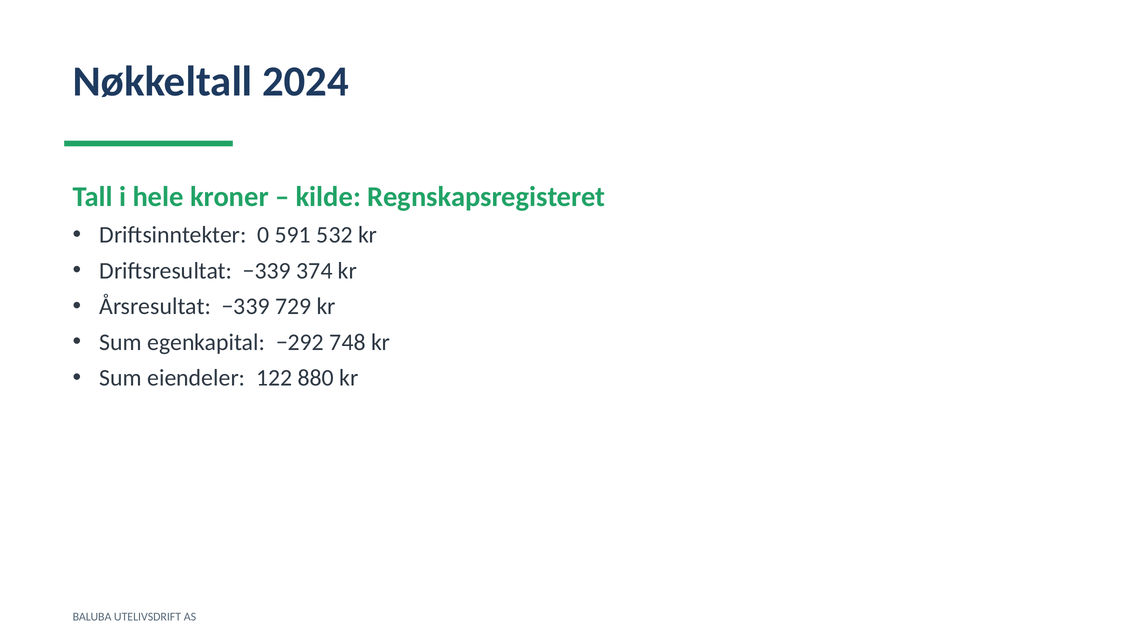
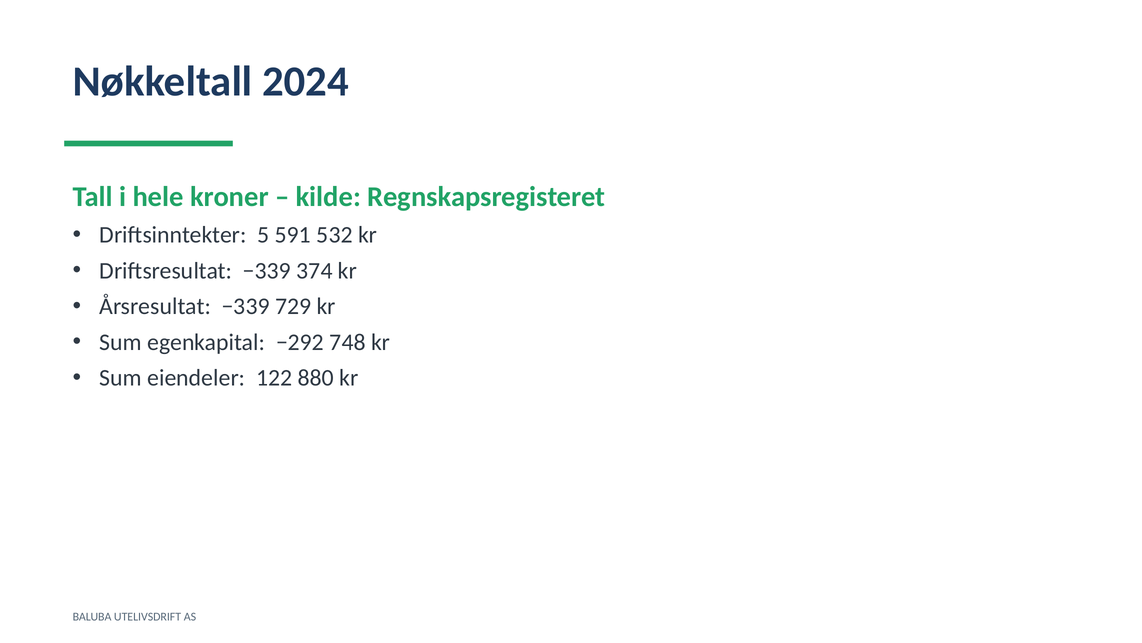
0: 0 -> 5 (263, 235)
